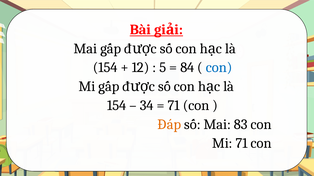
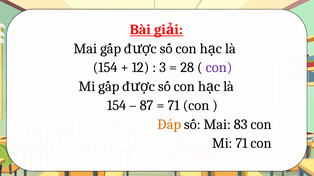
5: 5 -> 3 (163, 68)
84: 84 -> 28 (187, 68)
con colour: blue -> purple (219, 68)
34: 34 -> 87 (147, 106)
